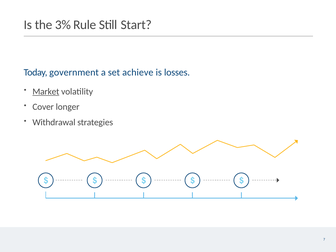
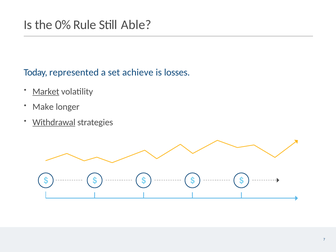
3%: 3% -> 0% (63, 25)
Start: Start -> Able (136, 25)
government: government -> represented (74, 72)
Cover: Cover -> Make (43, 107)
Withdrawal underline: none -> present (54, 122)
